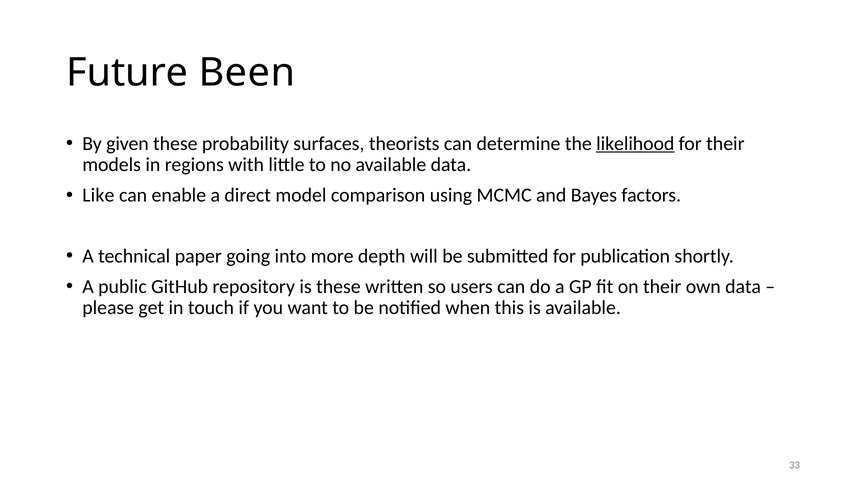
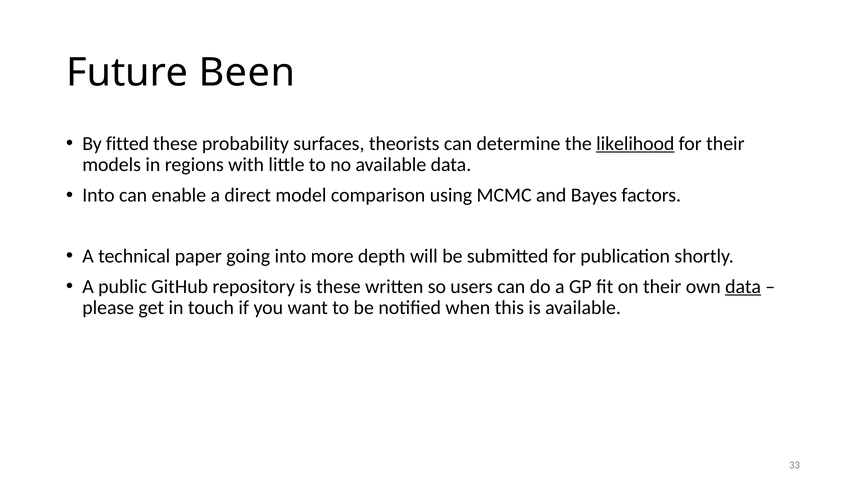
given: given -> fitted (127, 144)
Like: Like -> Into (98, 195)
data underline: none -> present (743, 287)
